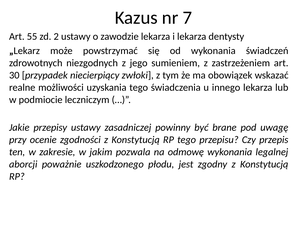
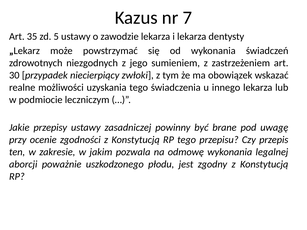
55: 55 -> 35 (32, 36)
2: 2 -> 5 (56, 36)
